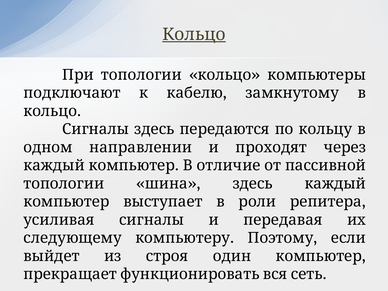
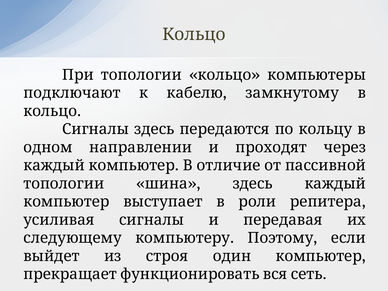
Кольцо underline: present -> none (194, 34)
